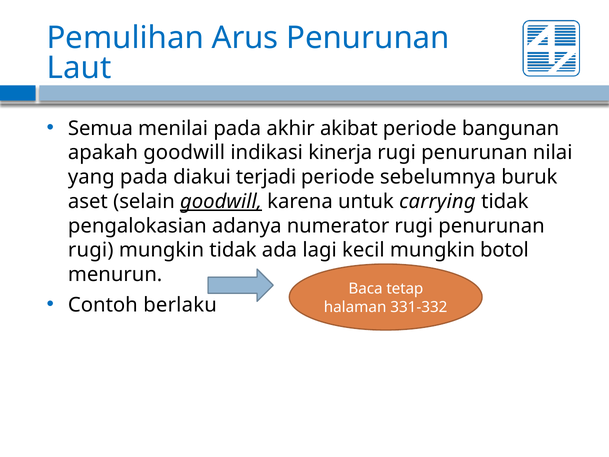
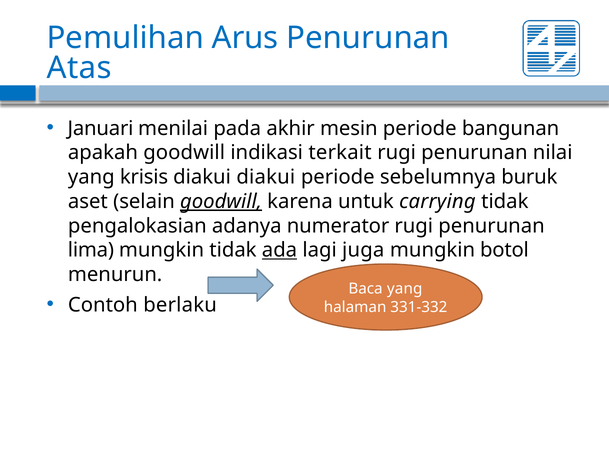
Laut: Laut -> Atas (79, 68)
Semua: Semua -> Januari (101, 128)
akibat: akibat -> mesin (349, 128)
kinerja: kinerja -> terkait (340, 153)
yang pada: pada -> krisis (144, 177)
diakui terjadi: terjadi -> diakui (266, 177)
rugi: rugi -> lima (91, 250)
ada underline: none -> present (280, 250)
kecil: kecil -> juga (363, 250)
Baca tetap: tetap -> yang (405, 289)
